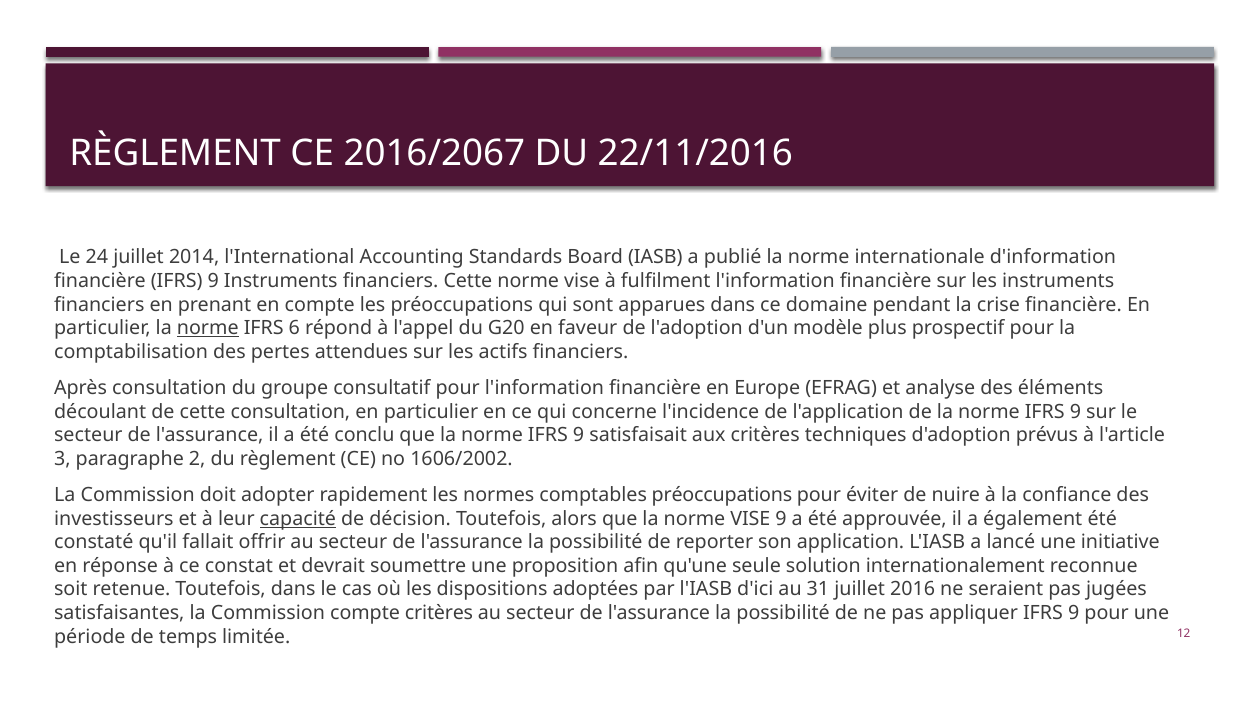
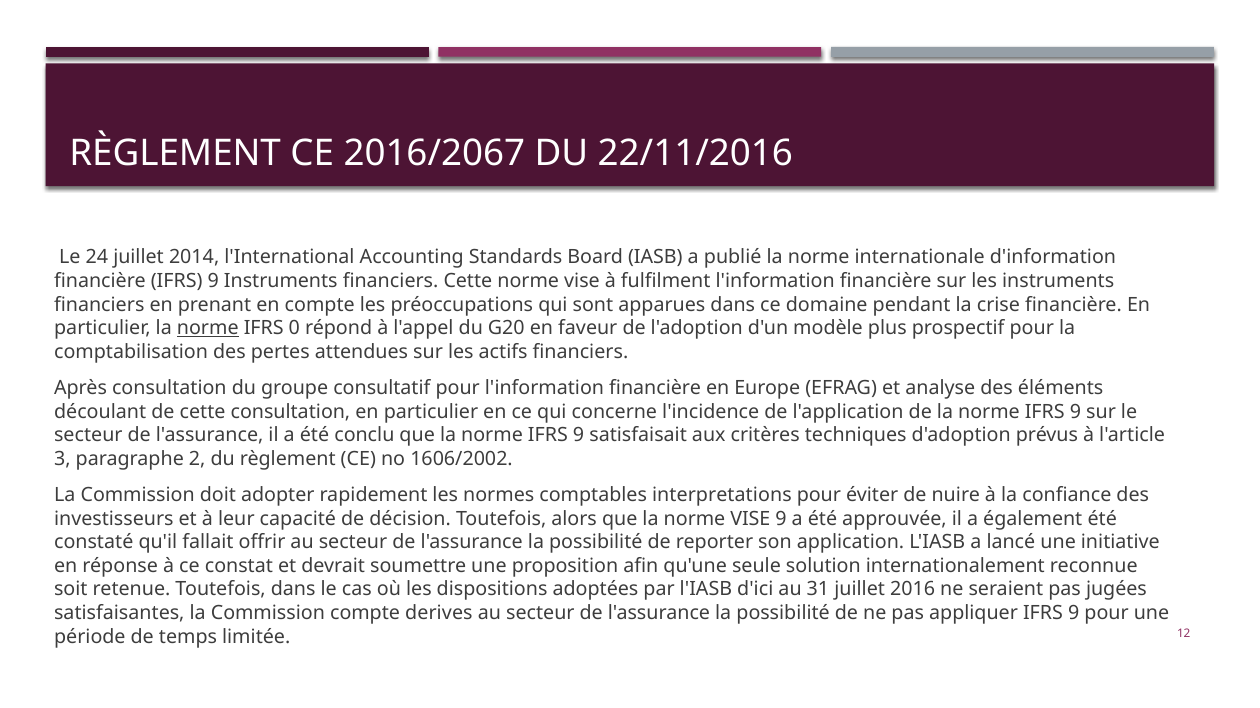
6: 6 -> 0 (294, 329)
comptables préoccupations: préoccupations -> interpretations (722, 496)
capacité underline: present -> none (298, 519)
compte critères: critères -> derives (439, 614)
